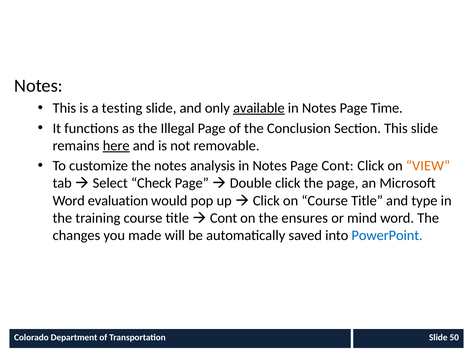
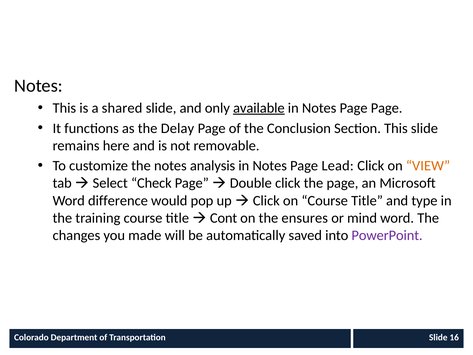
testing: testing -> shared (122, 108)
Page Time: Time -> Page (387, 108)
Illegal: Illegal -> Delay (177, 128)
here underline: present -> none (116, 146)
Page Cont: Cont -> Lead (338, 166)
evaluation: evaluation -> difference (118, 200)
PowerPoint colour: blue -> purple (387, 235)
50: 50 -> 16 (454, 337)
